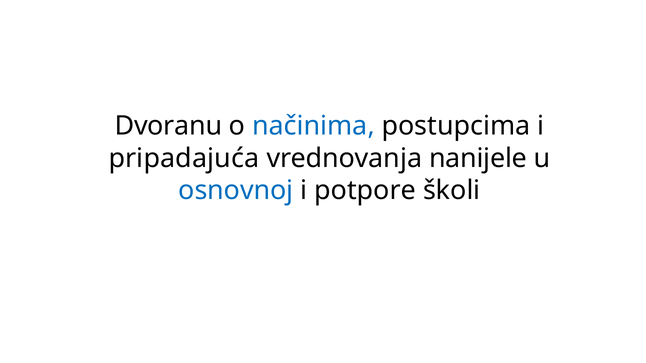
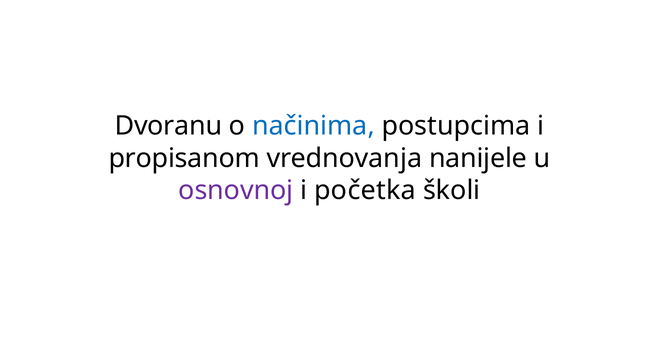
pripadajuća: pripadajuća -> propisanom (184, 158)
osnovnoj colour: blue -> purple (236, 191)
potpore: potpore -> početka (365, 191)
